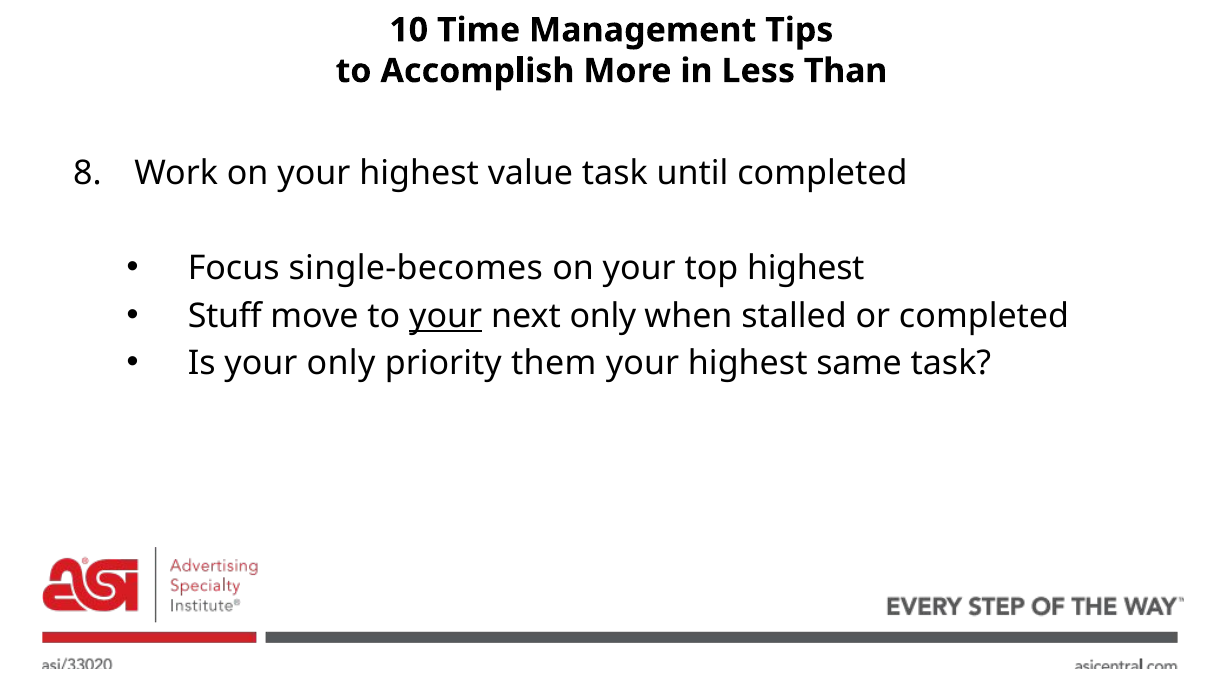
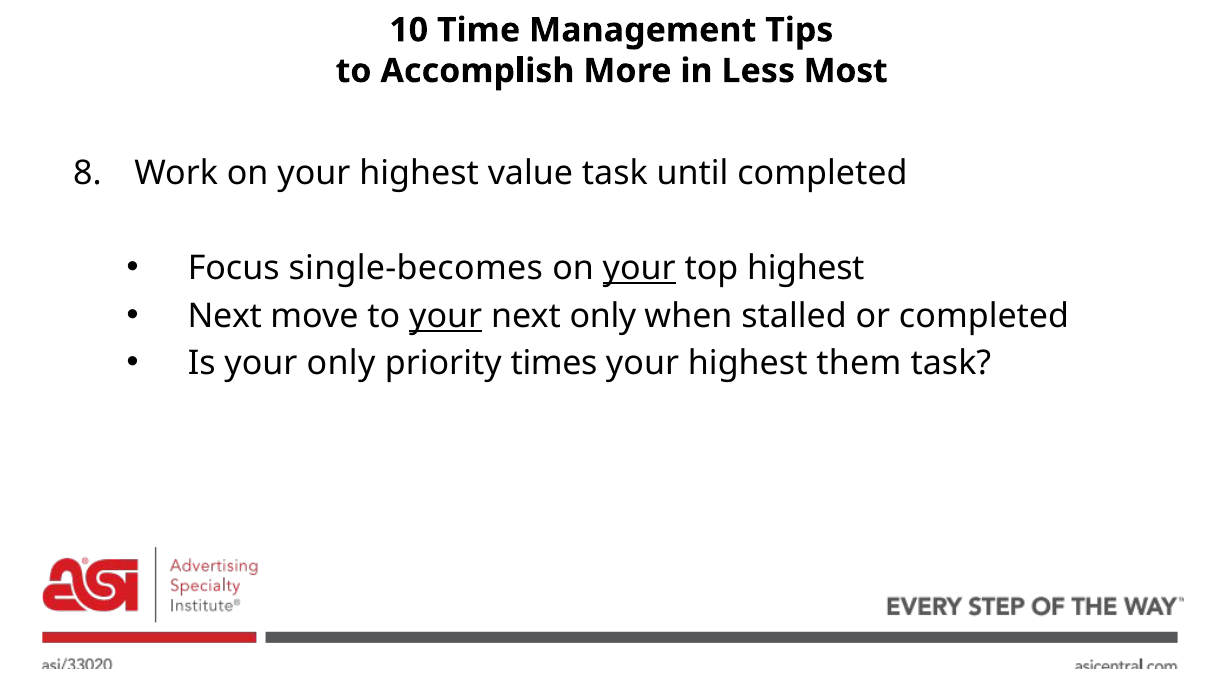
Than: Than -> Most (846, 71)
your underline: none -> present (639, 268)
Stuff: Stuff -> Next (225, 316)
them: them -> times (554, 364)
same: same -> them (859, 364)
